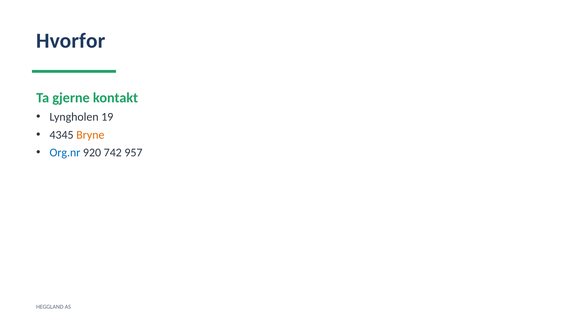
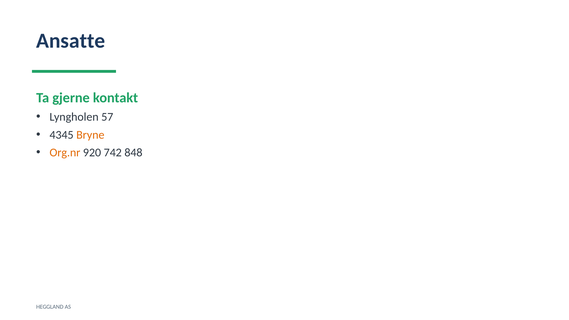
Hvorfor: Hvorfor -> Ansatte (71, 41)
19: 19 -> 57 (107, 117)
Org.nr colour: blue -> orange (65, 153)
957: 957 -> 848 (133, 153)
